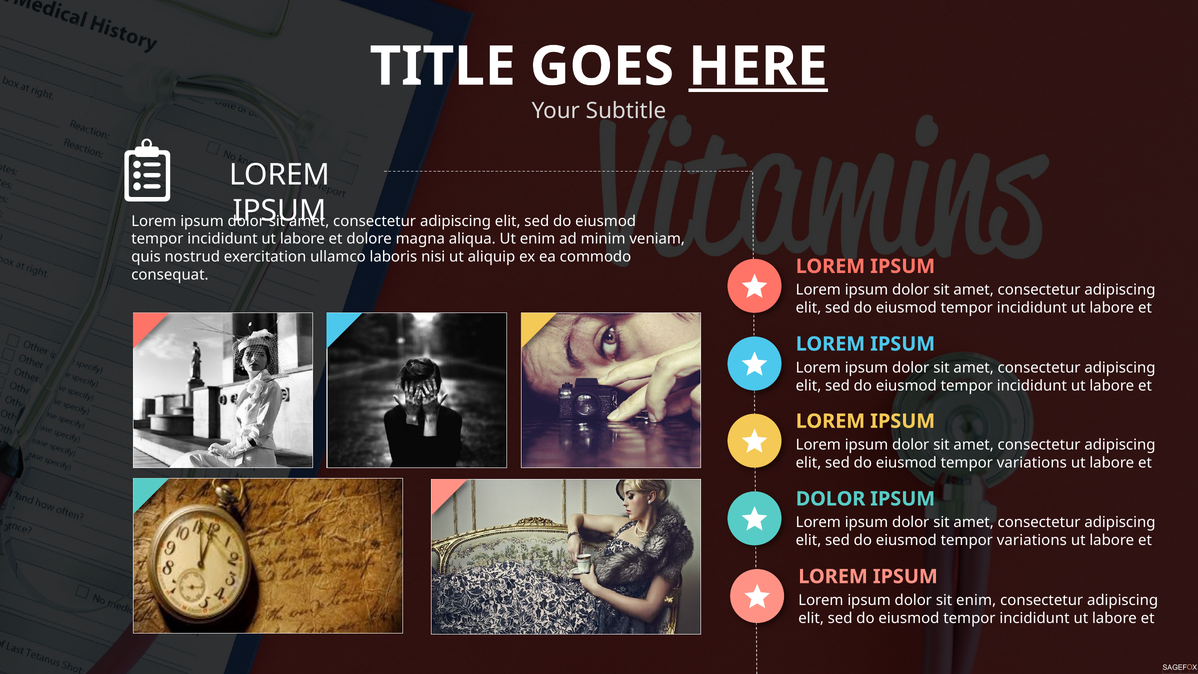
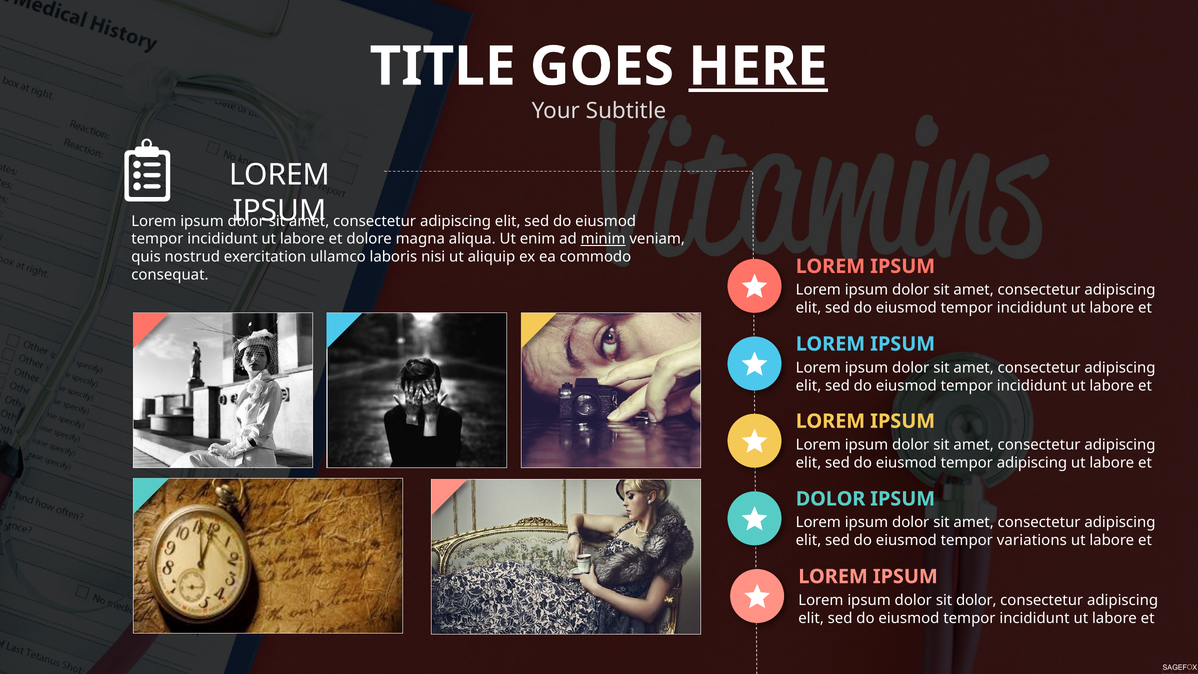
minim underline: none -> present (603, 239)
variations: variations -> adipiscing (1032, 463)
sit enim: enim -> dolor (976, 600)
